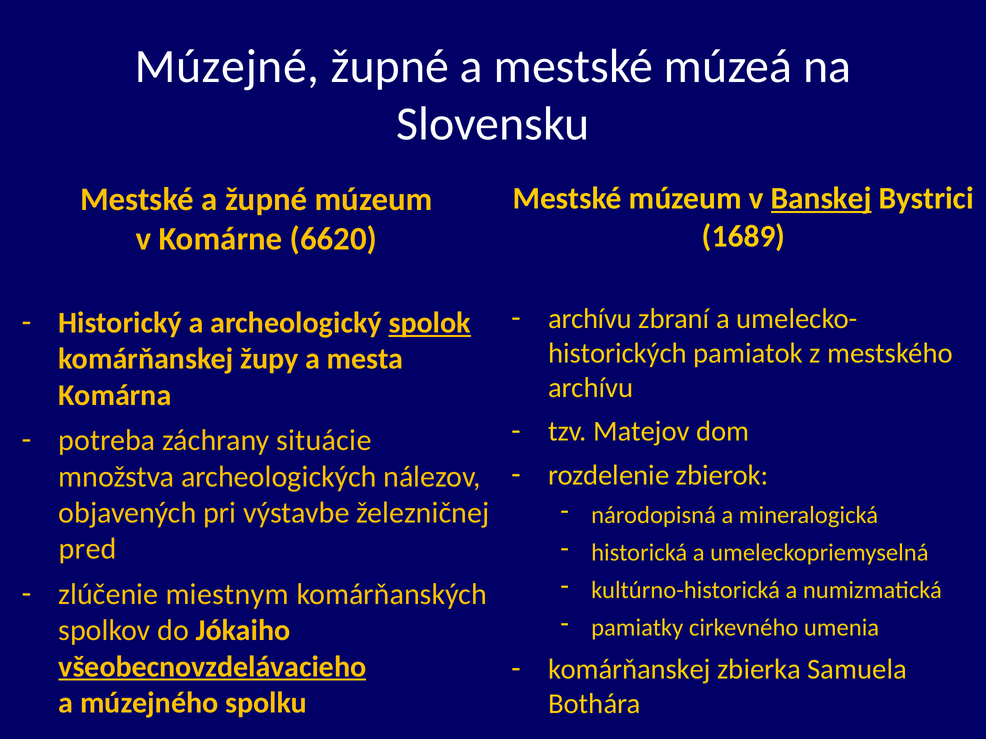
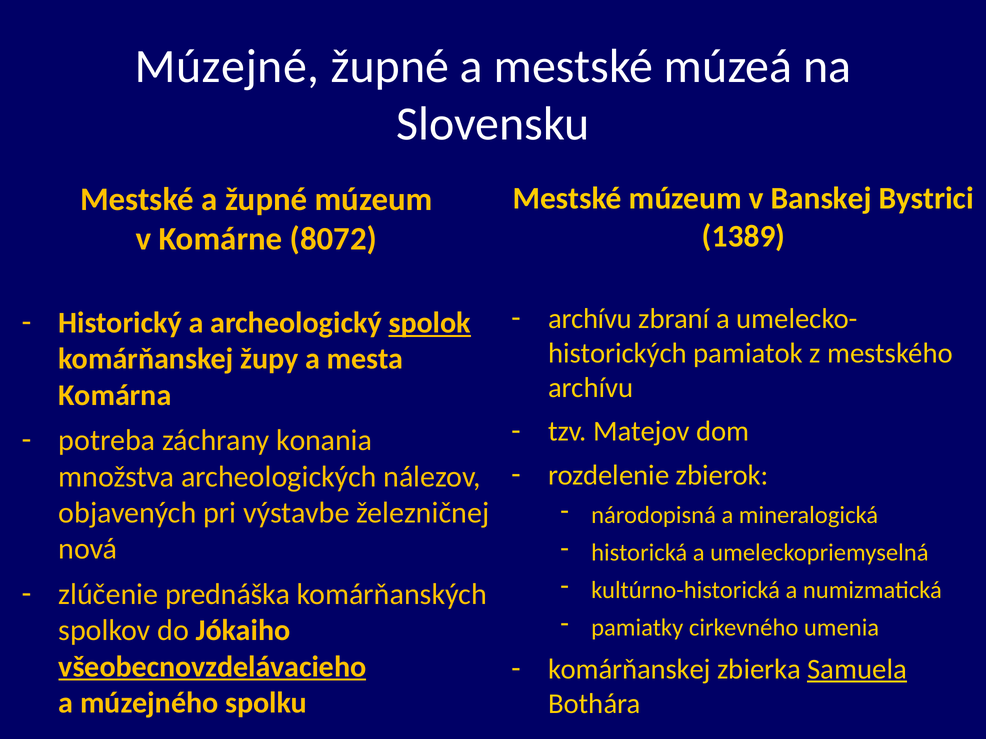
Banskej underline: present -> none (821, 199)
1689: 1689 -> 1389 (744, 236)
6620: 6620 -> 8072 (333, 239)
situácie: situácie -> konania (324, 441)
pred: pred -> nová (88, 549)
miestnym: miestnym -> prednáška (228, 595)
Samuela underline: none -> present (857, 670)
